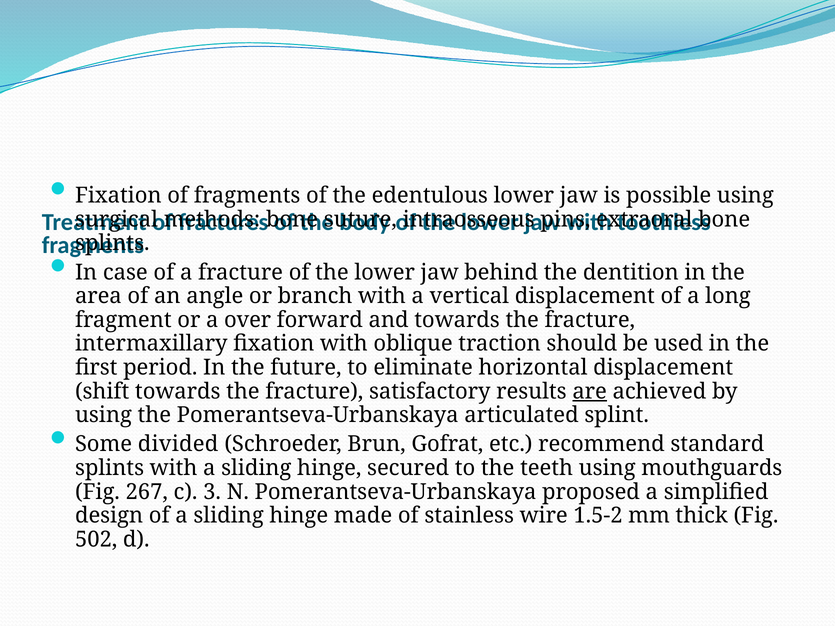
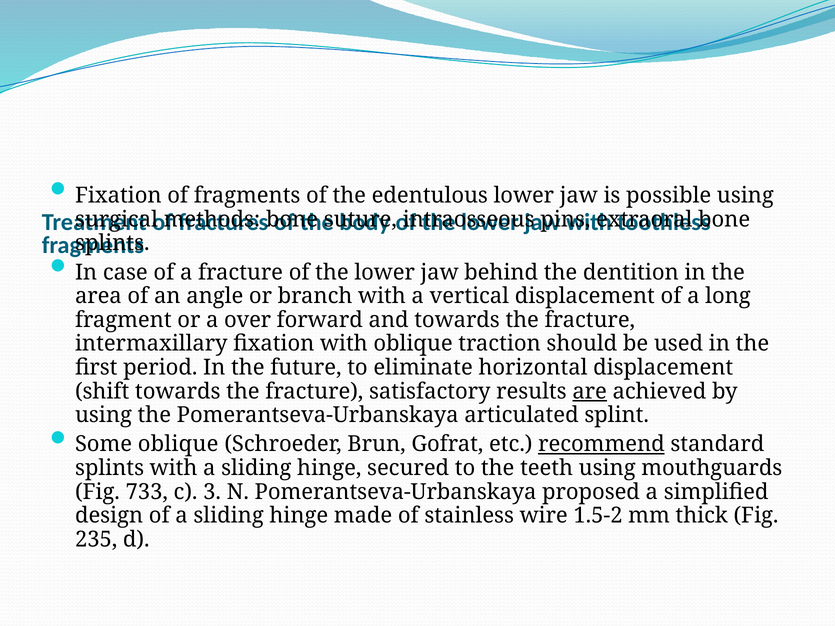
Some divided: divided -> oblique (178, 444)
recommend underline: none -> present (601, 444)
267: 267 -> 733 (147, 492)
502: 502 -> 235 (96, 540)
